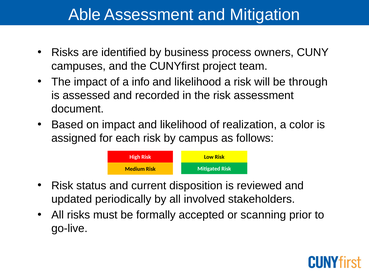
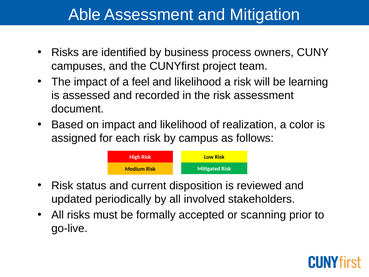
info: info -> feel (141, 82)
through: through -> learning (308, 82)
